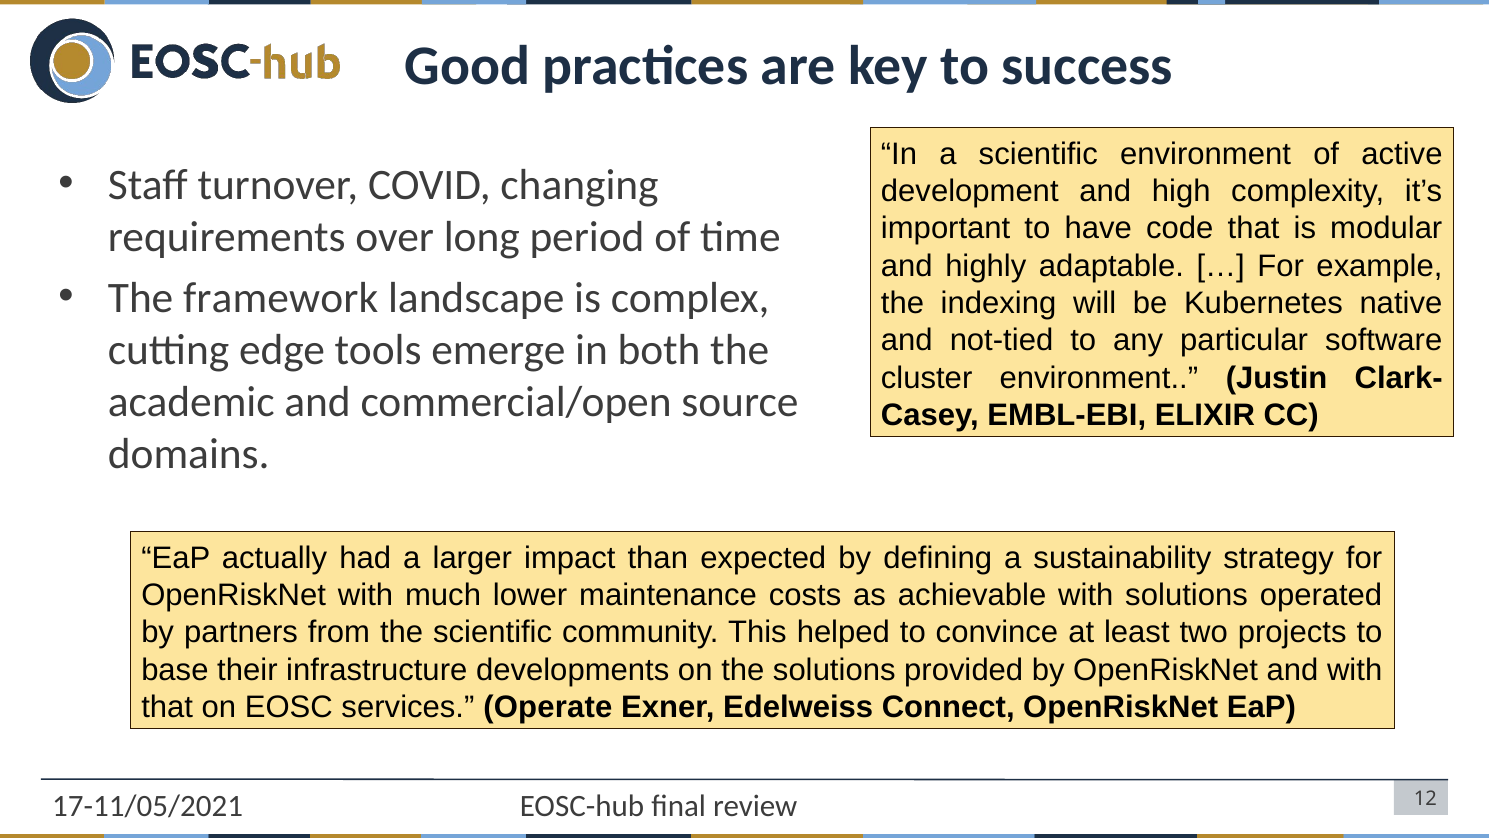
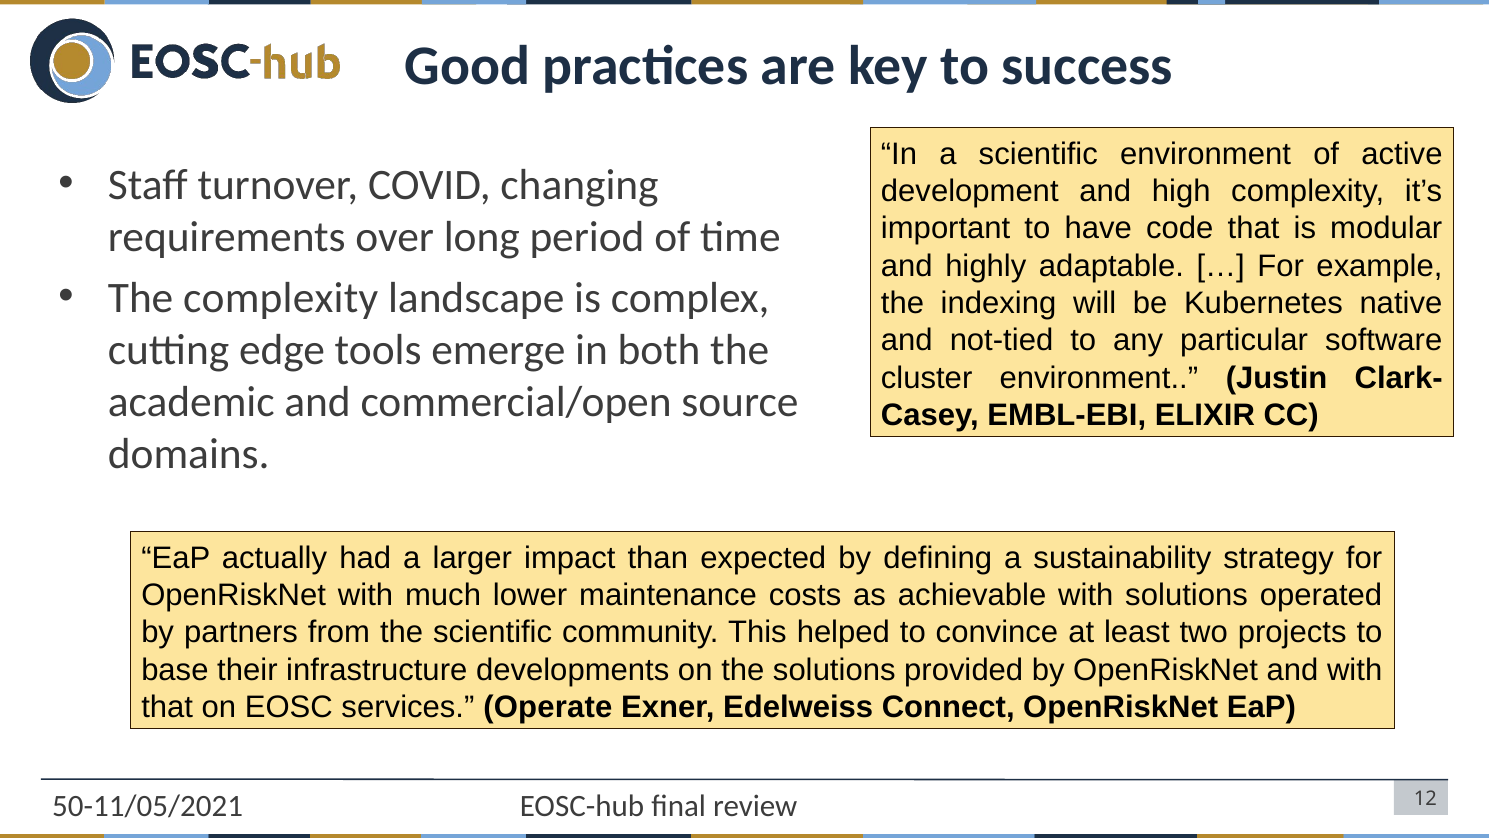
The framework: framework -> complexity (281, 298)
17-11/05/2021: 17-11/05/2021 -> 50-11/05/2021 (148, 806)
